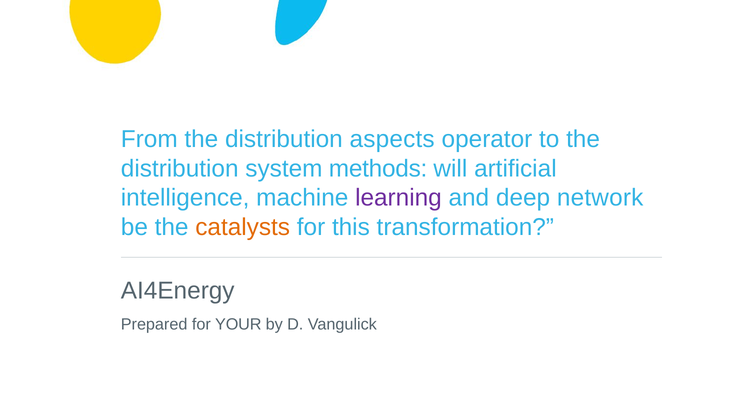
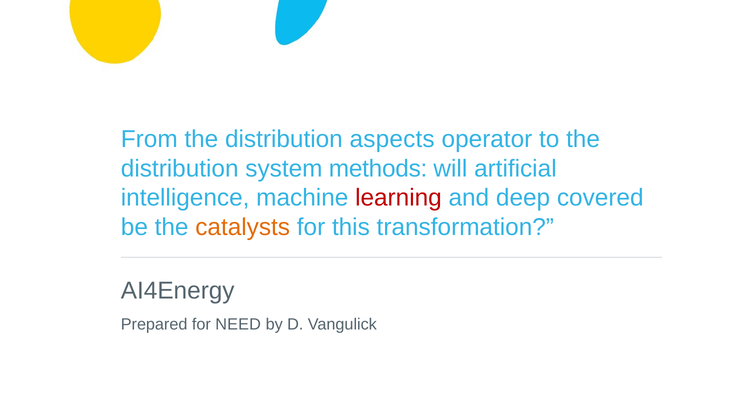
learning colour: purple -> red (398, 198)
network: network -> covered (600, 198)
YOUR: YOUR -> NEED (238, 325)
